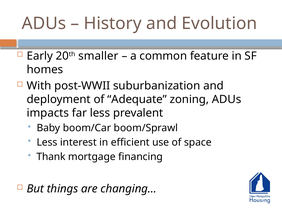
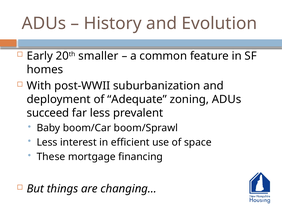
impacts: impacts -> succeed (48, 113)
Thank: Thank -> These (51, 157)
